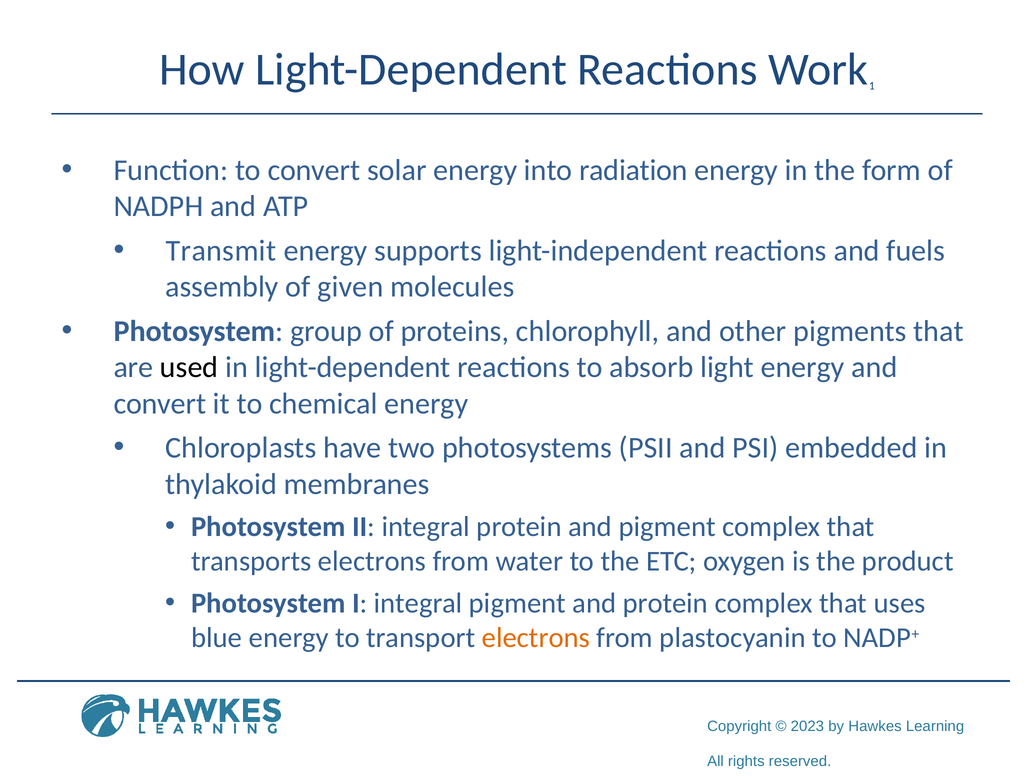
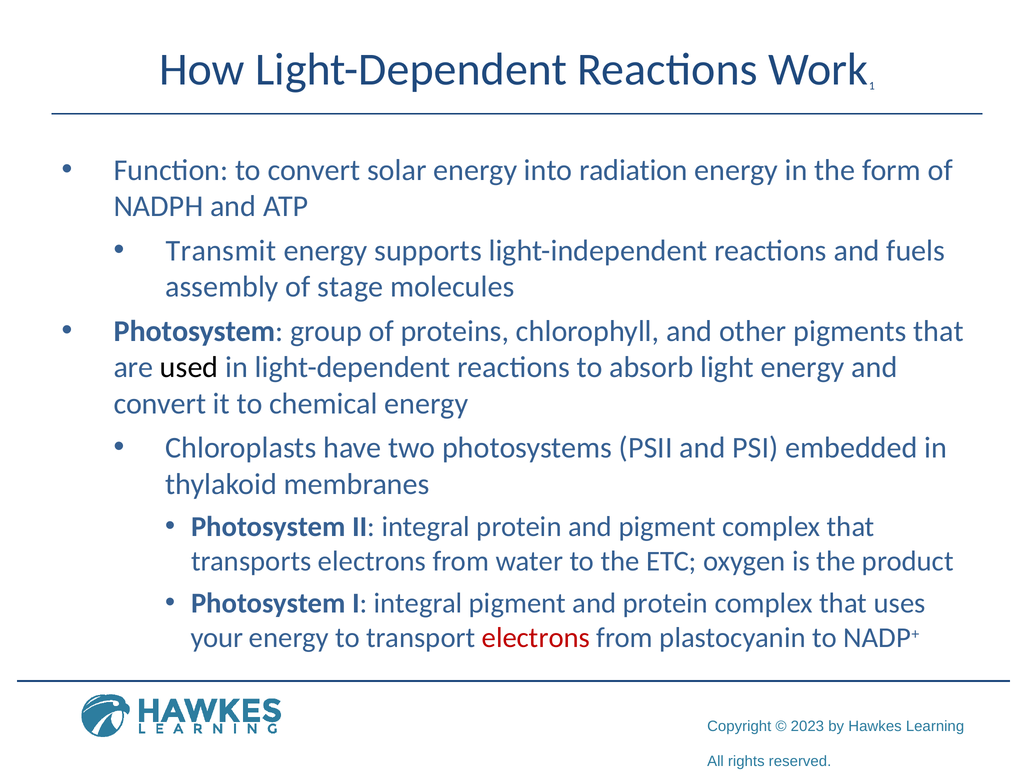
given: given -> stage (350, 287)
blue: blue -> your (217, 637)
electrons colour: orange -> red (536, 637)
